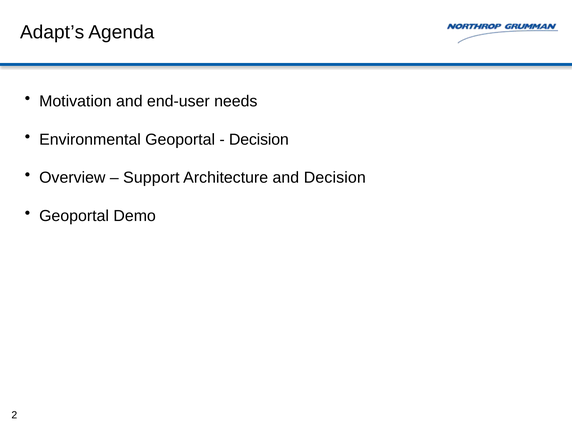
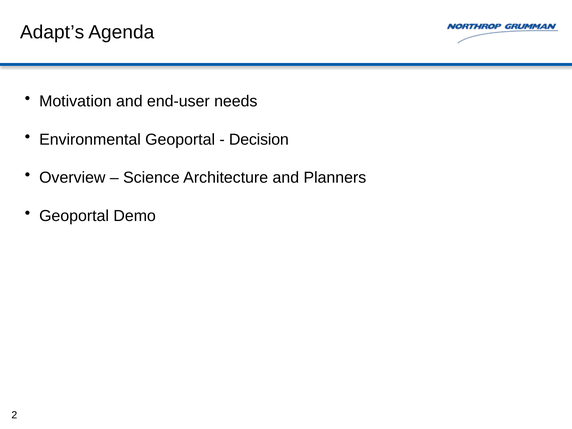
Support: Support -> Science (151, 178)
and Decision: Decision -> Planners (335, 178)
